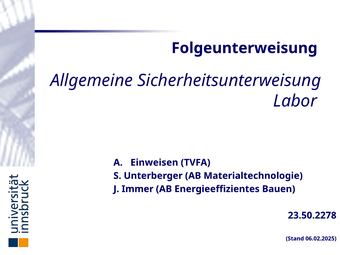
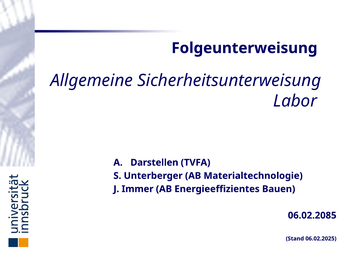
Einweisen: Einweisen -> Darstellen (154, 163)
23.50.2278: 23.50.2278 -> 06.02.2085 (312, 215)
